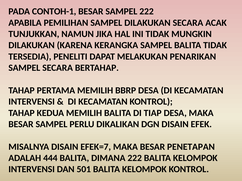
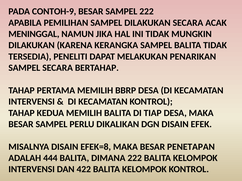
CONTOH-1: CONTOH-1 -> CONTOH-9 (54, 12)
TUNJUKKAN: TUNJUKKAN -> MENINGGAL (34, 34)
EFEK=7: EFEK=7 -> EFEK=8 (96, 147)
501: 501 -> 422 (84, 170)
